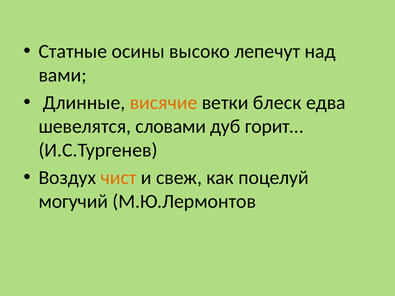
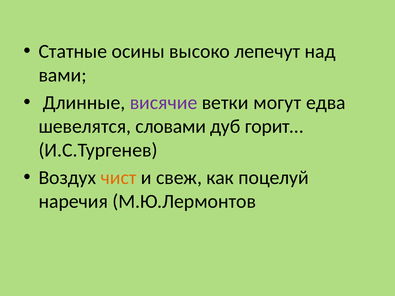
висячие colour: orange -> purple (164, 103)
блеск: блеск -> могут (277, 103)
могучий: могучий -> наречия (73, 202)
